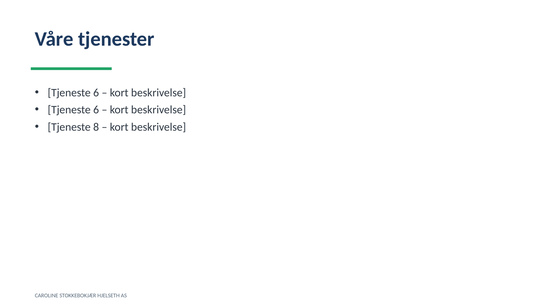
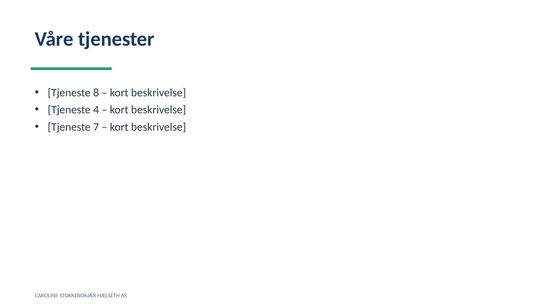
6: 6 -> 8 (96, 93)
6: 6 -> 4 (96, 110)
8: 8 -> 7 (96, 127)
